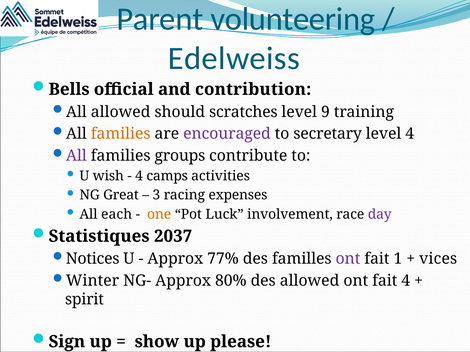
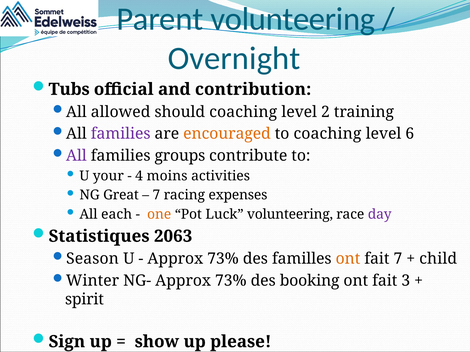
Edelweiss: Edelweiss -> Overnight (234, 58)
Bells: Bells -> Tubs (69, 89)
should scratches: scratches -> coaching (243, 112)
9: 9 -> 2 (325, 112)
families colour: orange -> purple (121, 134)
encouraged colour: purple -> orange (227, 134)
to secretary: secretary -> coaching (327, 134)
level 4: 4 -> 6 (410, 134)
wish: wish -> your (108, 176)
camps: camps -> moins (167, 176)
3: 3 -> 7 (156, 195)
Luck involvement: involvement -> volunteering (290, 215)
2037: 2037 -> 2063 (173, 237)
Notices: Notices -> Season (92, 259)
77%: 77% -> 73% (223, 259)
ont colour: purple -> orange (348, 259)
fait 1: 1 -> 7 (398, 259)
vices: vices -> child (438, 259)
NG- Approx 80%: 80% -> 73% (231, 281)
des allowed: allowed -> booking (310, 281)
fait 4: 4 -> 3 (406, 281)
